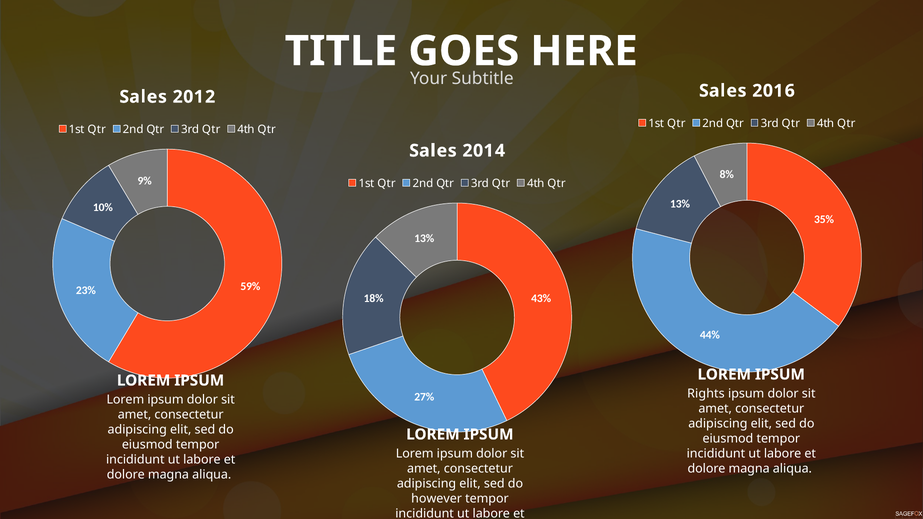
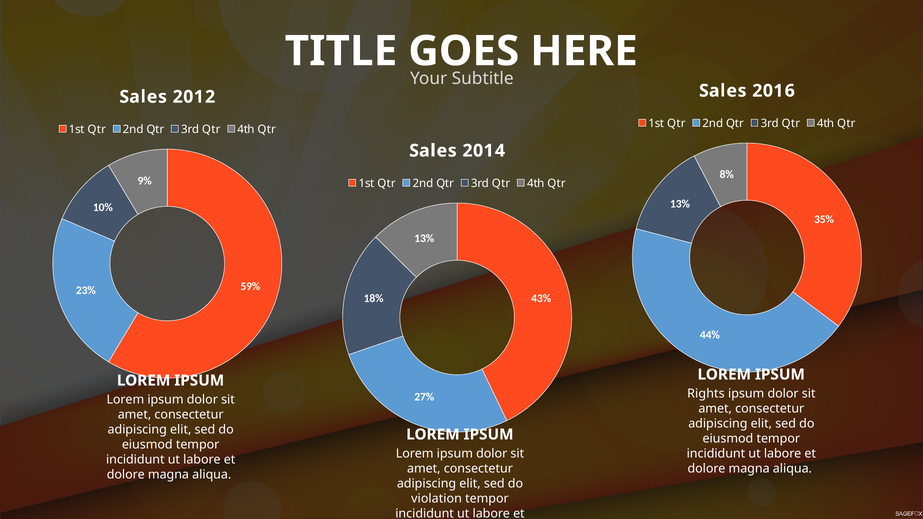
however: however -> violation (437, 499)
